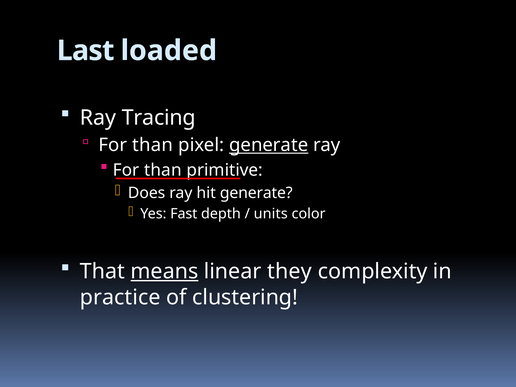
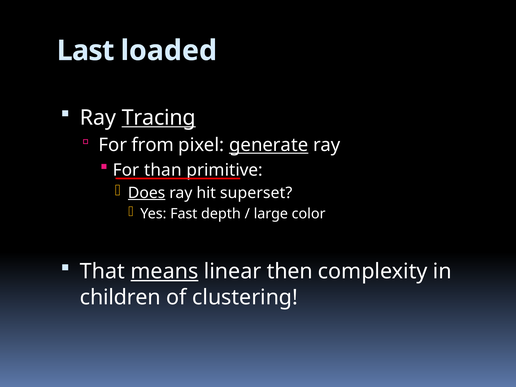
Tracing underline: none -> present (159, 118)
than: than -> from (153, 145)
Does underline: none -> present (147, 193)
hit generate: generate -> superset (256, 193)
units: units -> large (271, 214)
they: they -> then (290, 271)
practice: practice -> children (120, 297)
